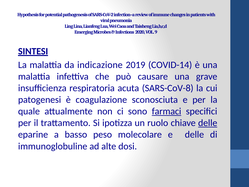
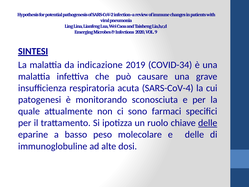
COVID-14: COVID-14 -> COVID-34 (170, 65)
SARS-CoV-8: SARS-CoV-8 -> SARS-CoV-4 (168, 88)
coagulazione: coagulazione -> monitorando (101, 100)
farmaci underline: present -> none (167, 111)
